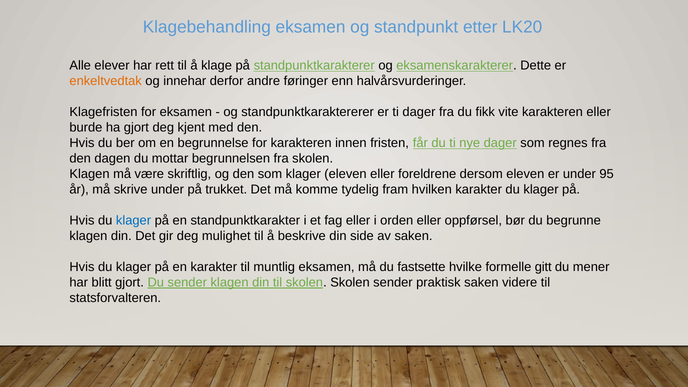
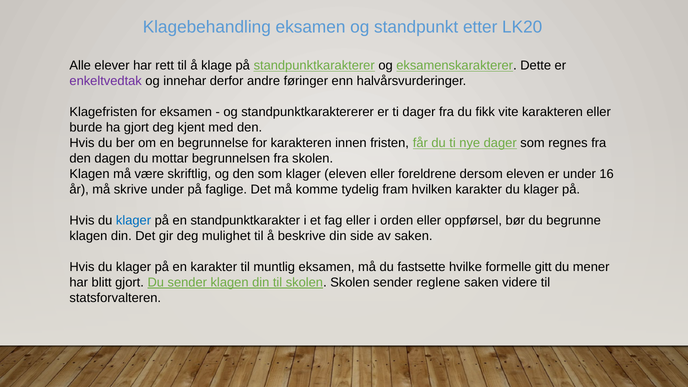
enkeltvedtak colour: orange -> purple (106, 81)
95: 95 -> 16 (607, 174)
trukket: trukket -> faglige (226, 189)
praktisk: praktisk -> reglene (438, 282)
